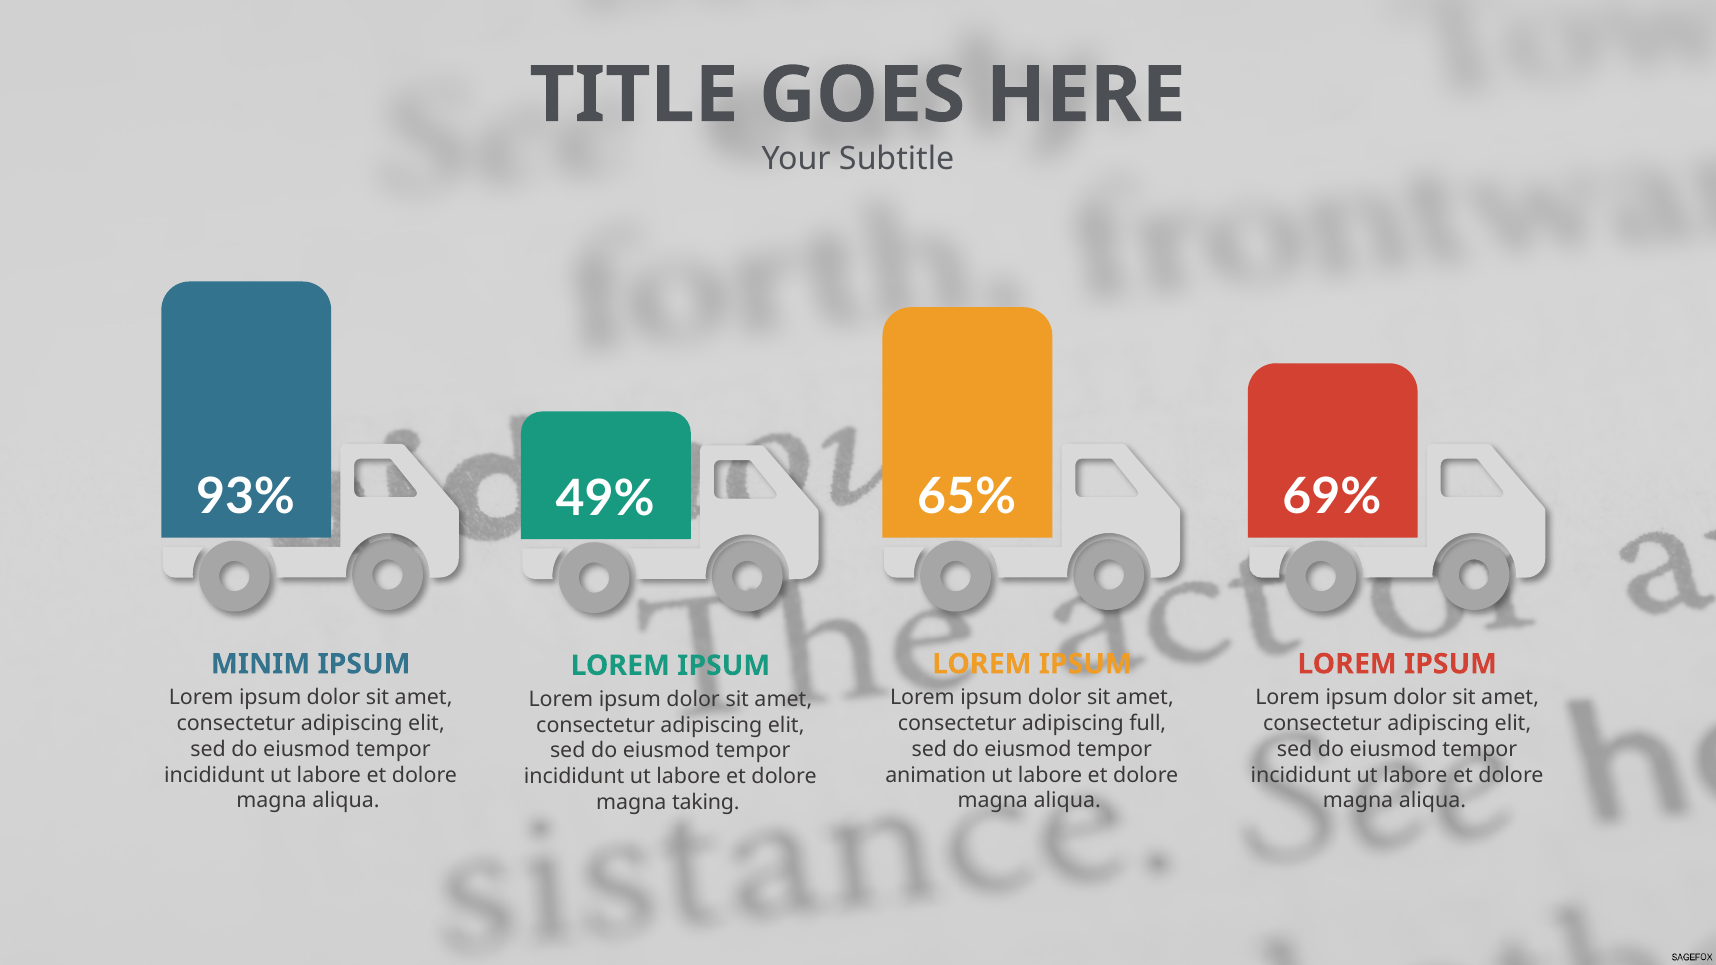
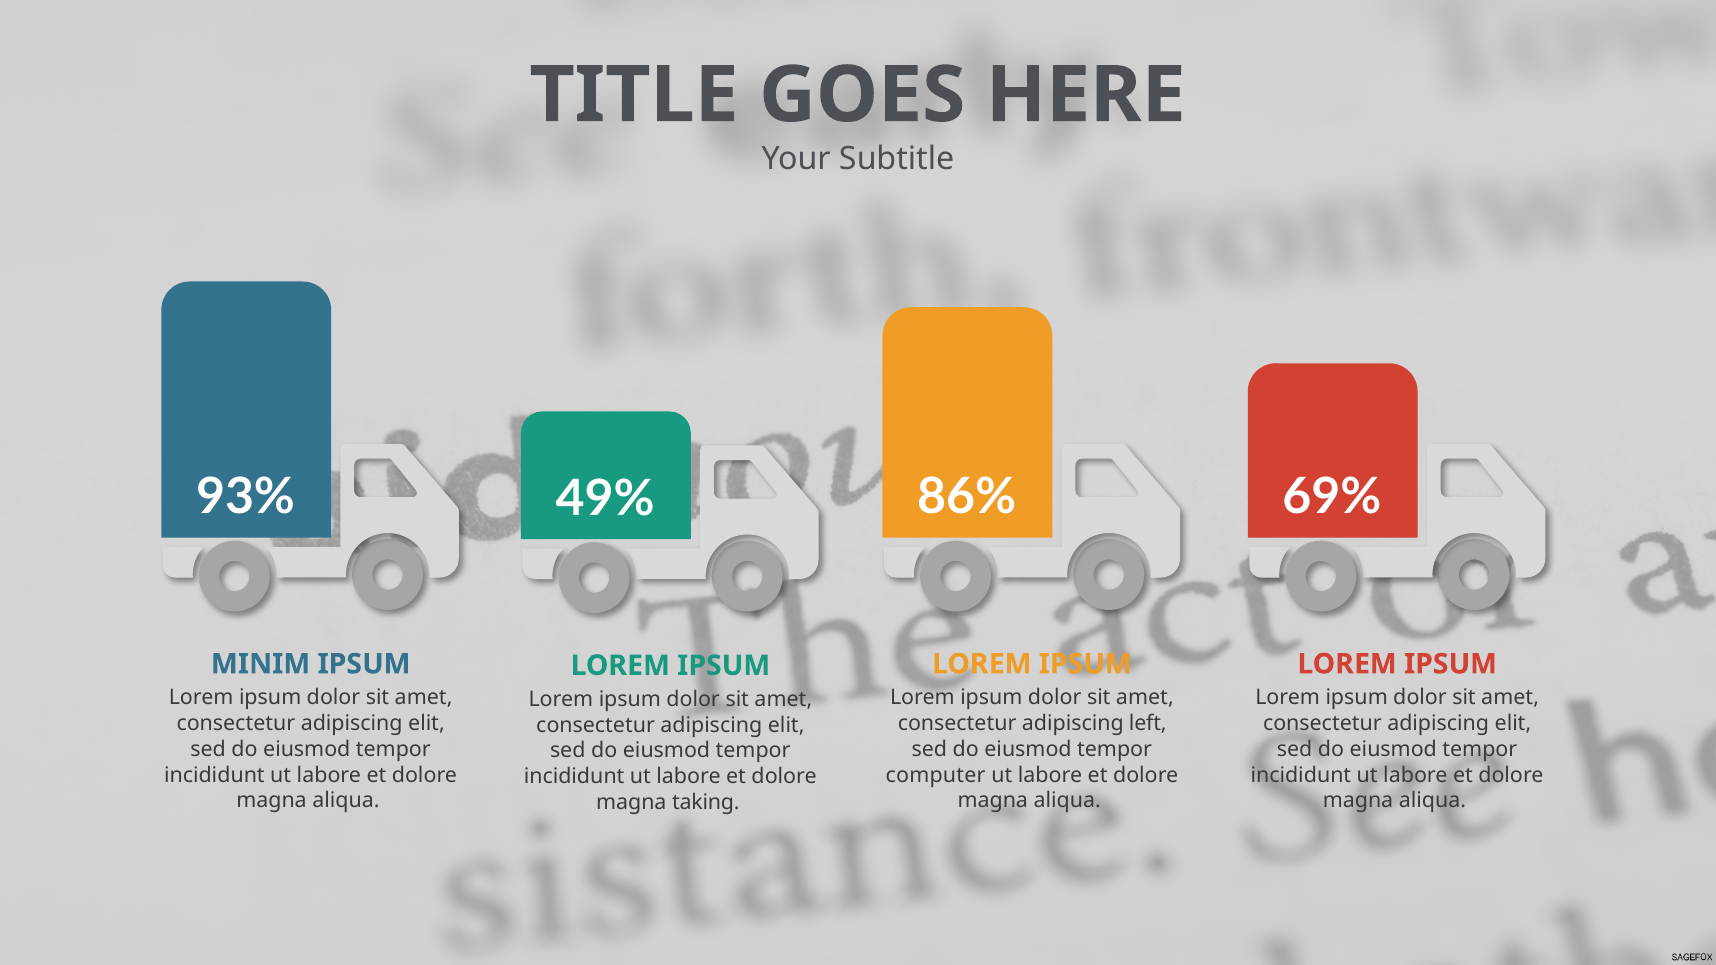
65%: 65% -> 86% (967, 498)
full: full -> left (1148, 724)
animation: animation -> computer (936, 775)
